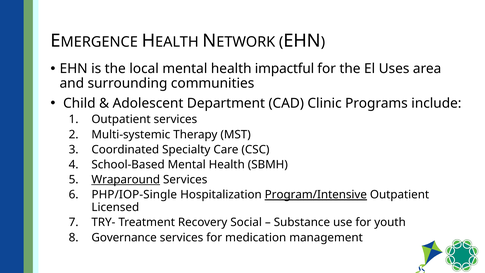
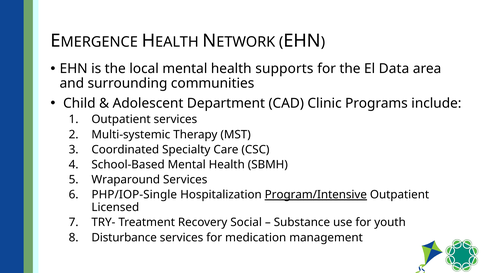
impactful: impactful -> supports (284, 69)
Uses: Uses -> Data (394, 69)
Wraparound underline: present -> none (126, 180)
Governance: Governance -> Disturbance (124, 237)
